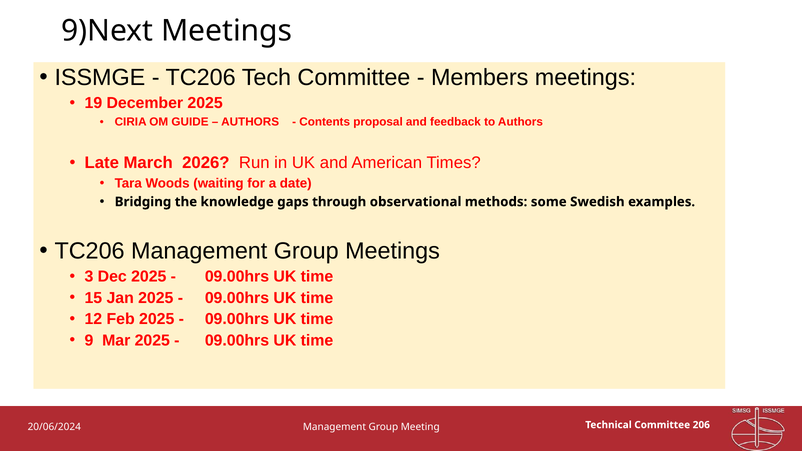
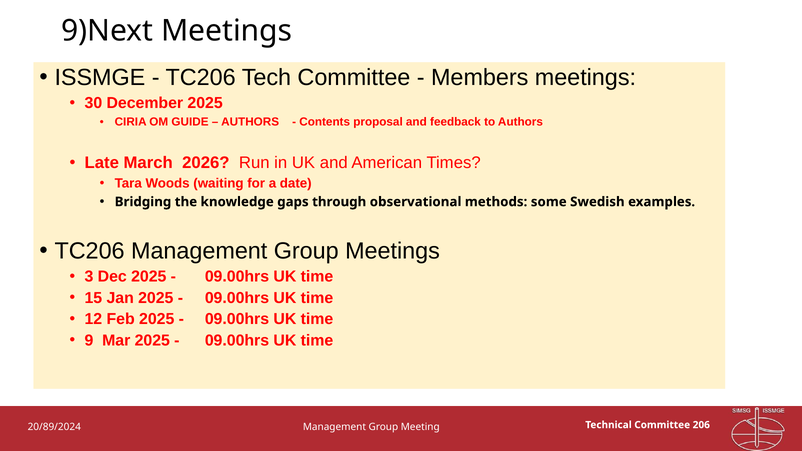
19: 19 -> 30 (93, 103)
20/06/2024: 20/06/2024 -> 20/89/2024 (54, 427)
